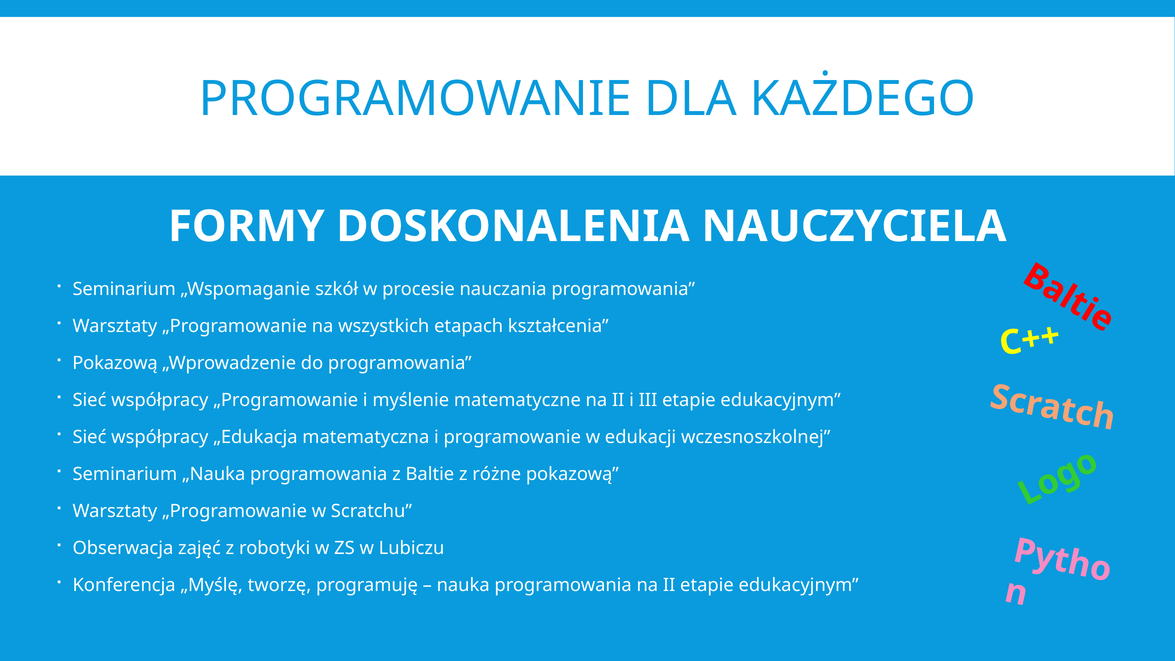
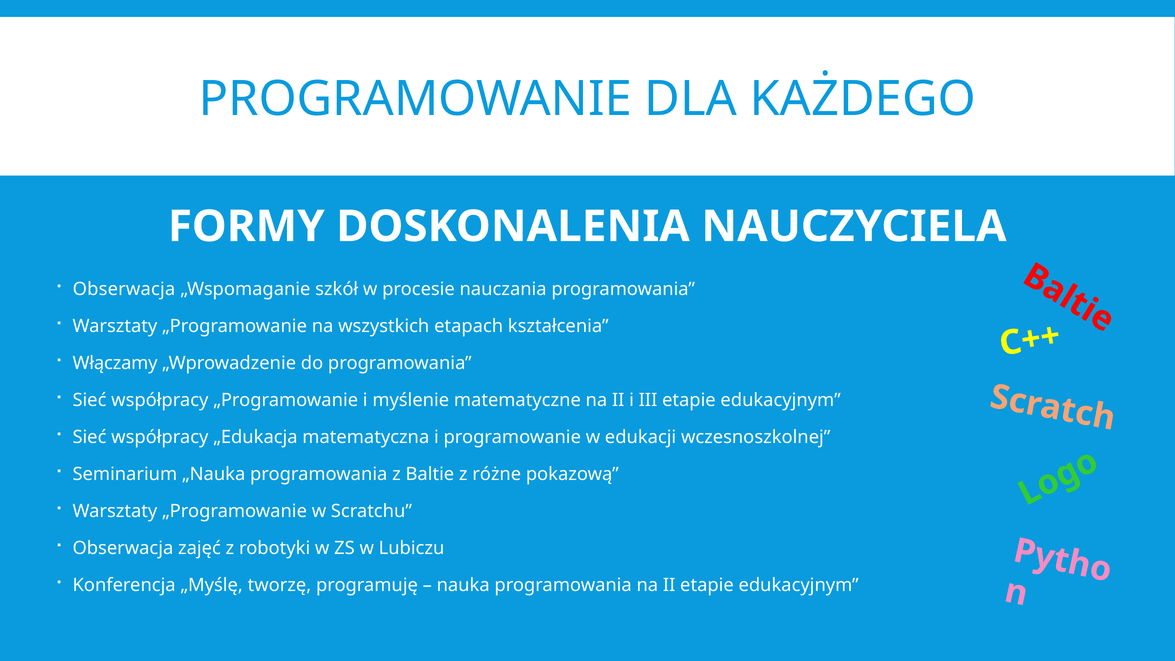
Seminarium: Seminarium -> Obserwacja (124, 289)
Pokazową: Pokazową -> Włączamy (115, 363)
